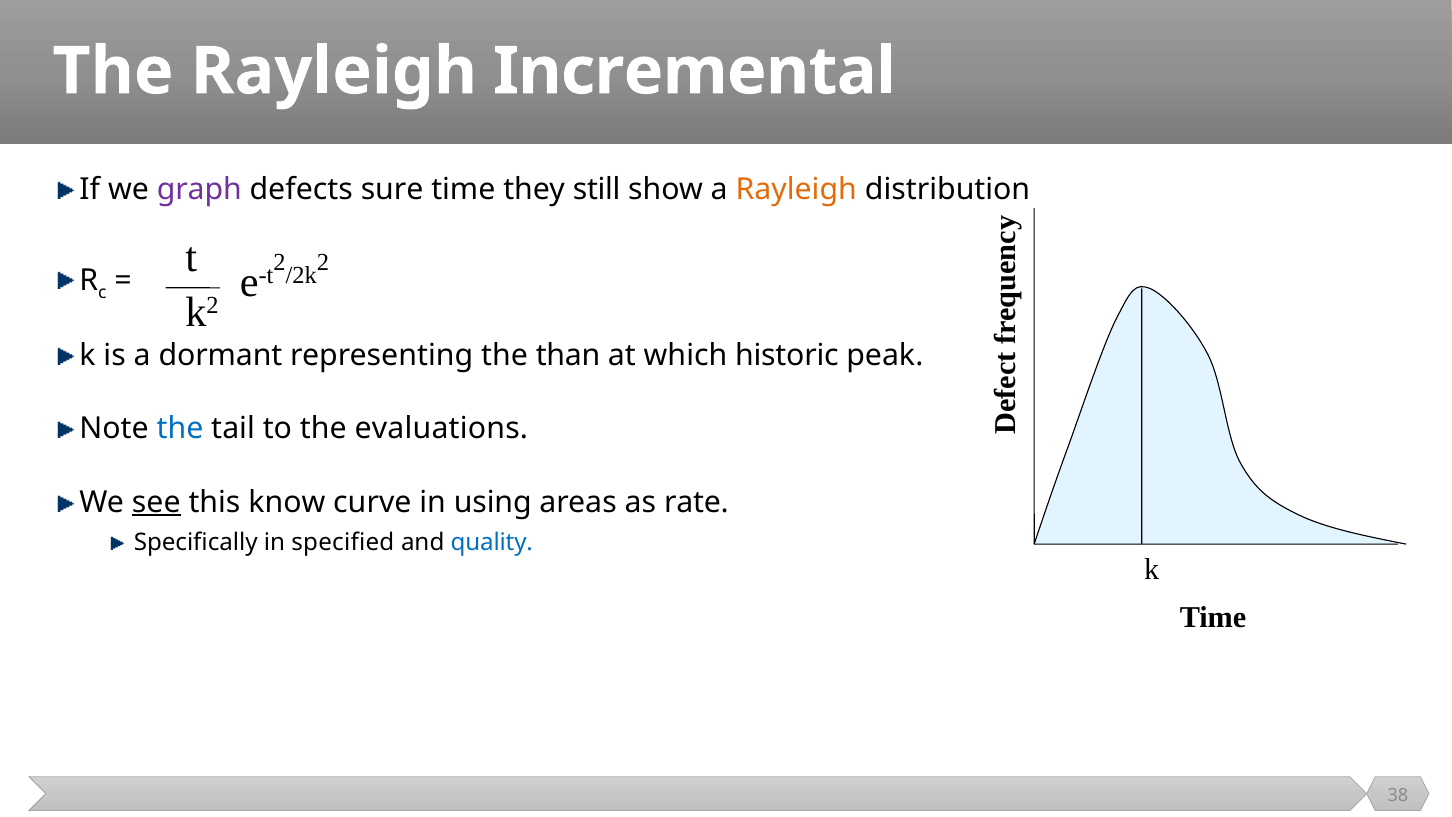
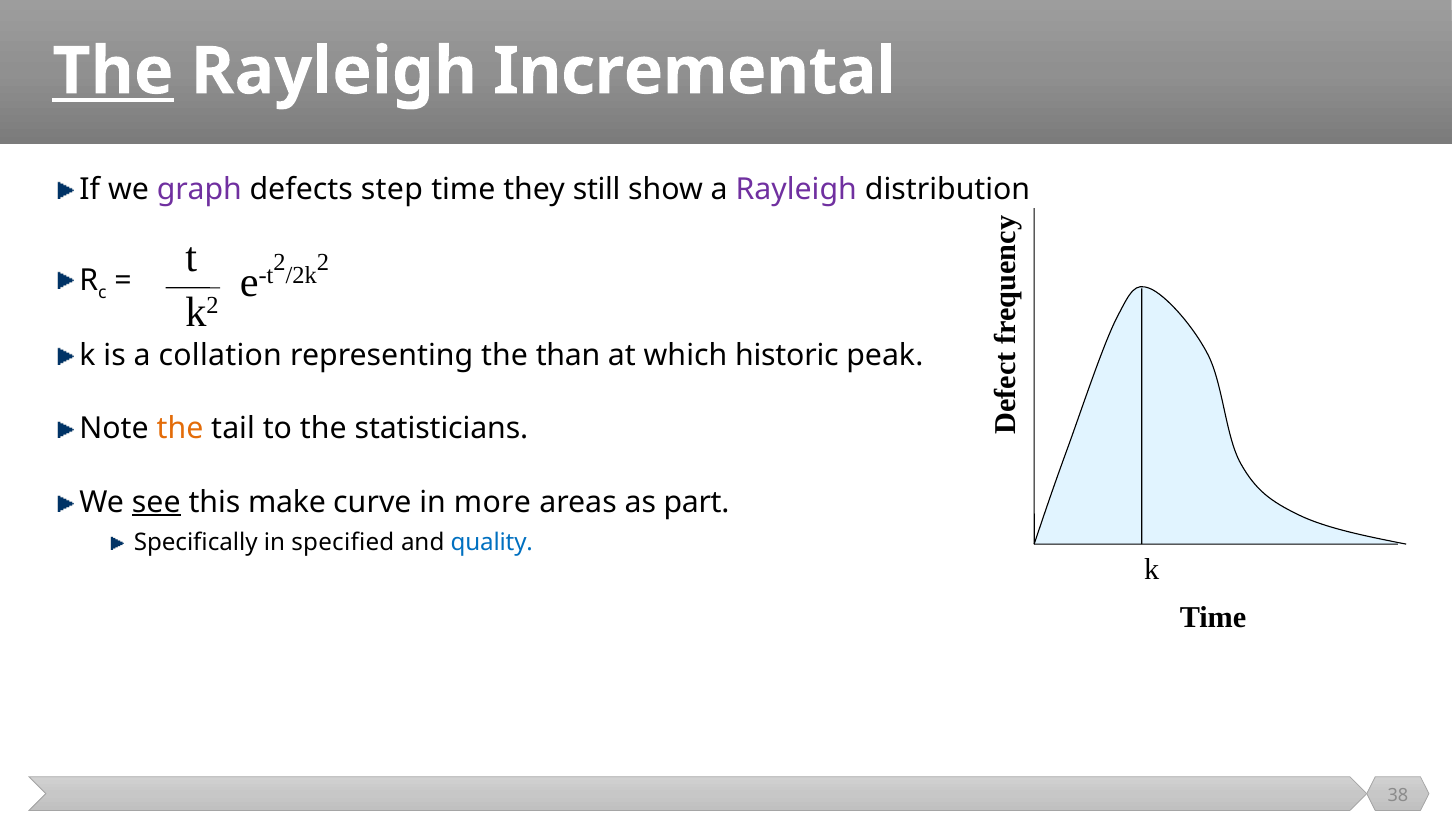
The underline: none -> present (113, 71)
sure: sure -> step (392, 189)
Rayleigh colour: orange -> purple (796, 189)
dormant: dormant -> collation (220, 355)
the colour: blue -> orange (180, 429)
evaluations: evaluations -> statisticians (441, 429)
know: know -> make (287, 502)
using: using -> more (493, 502)
rate: rate -> part (697, 502)
